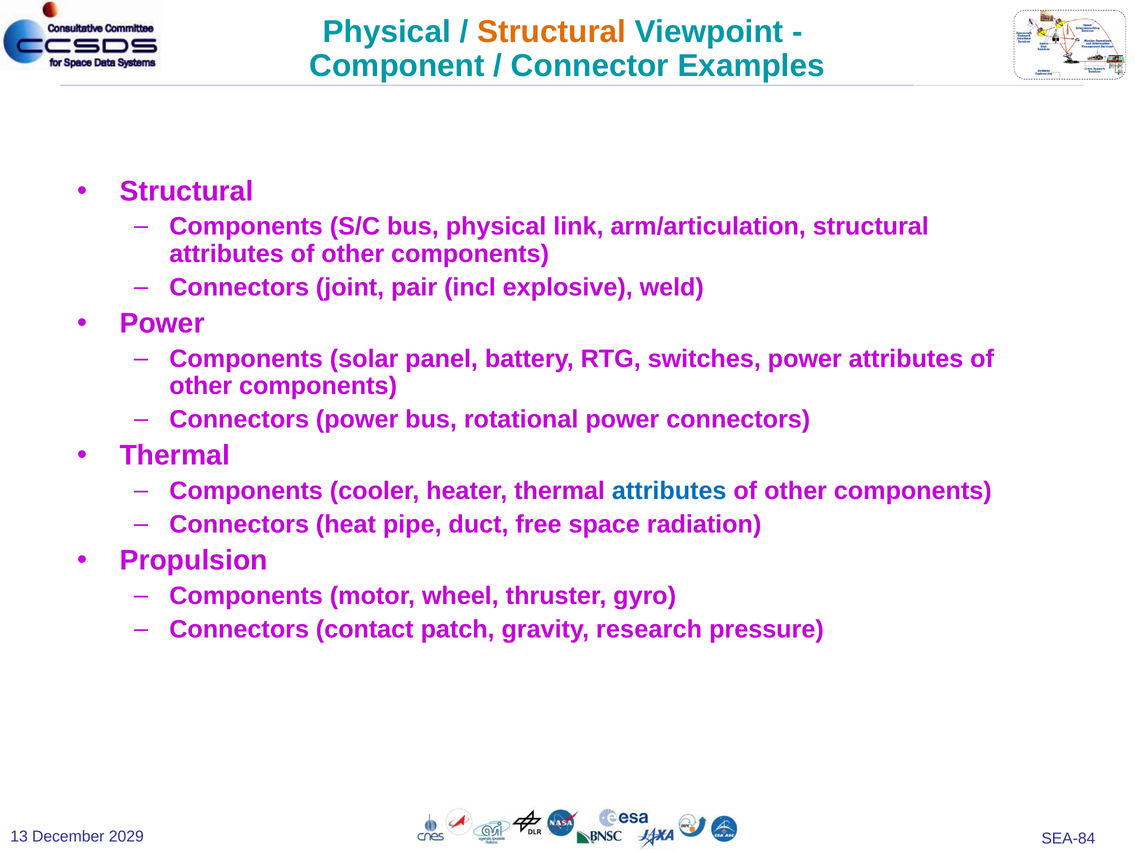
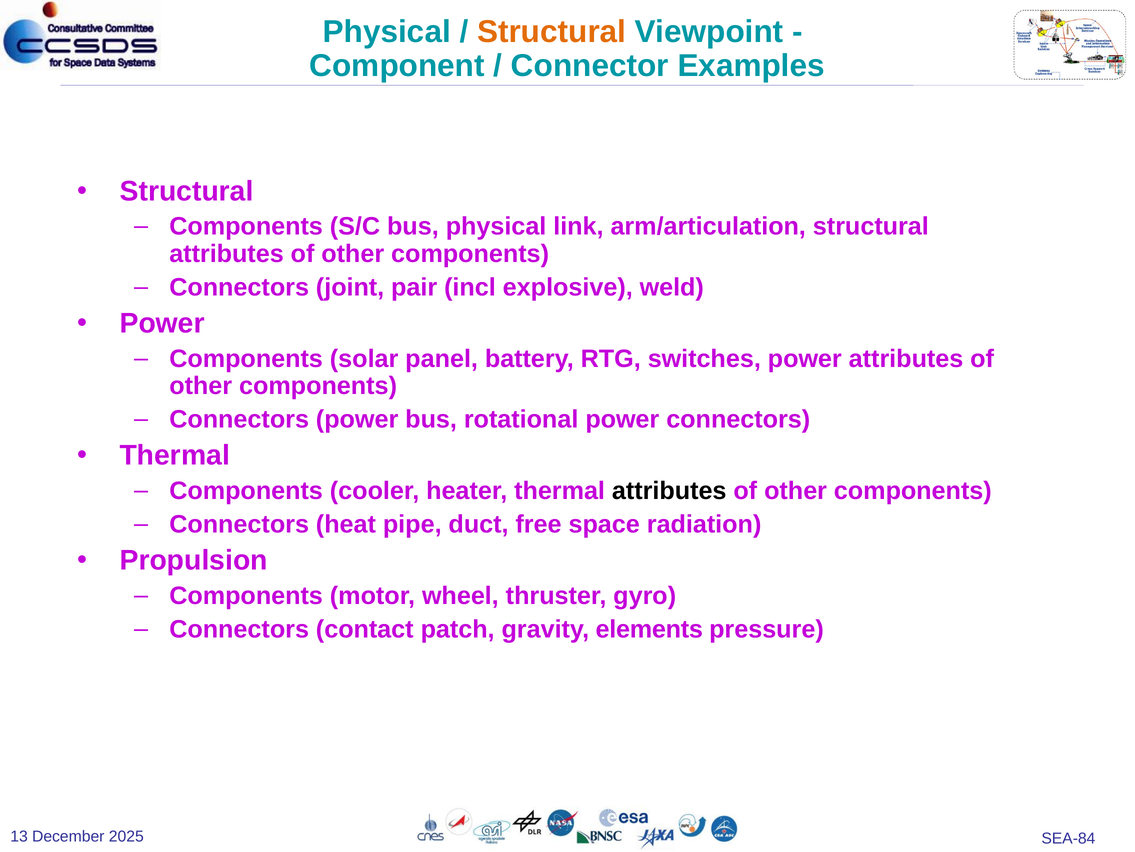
attributes colour: blue -> black (669, 490)
research: research -> elements (649, 629)
2029: 2029 -> 2025 (126, 836)
